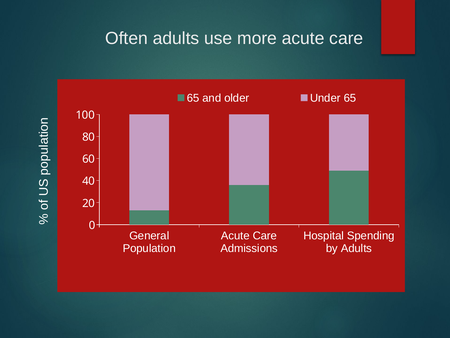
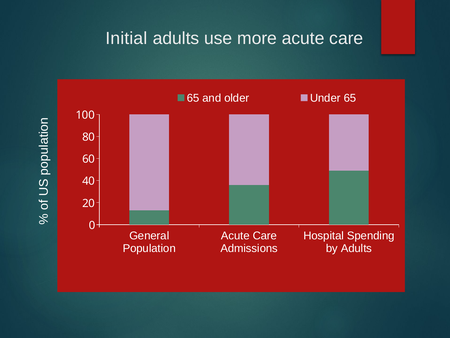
Often: Often -> Initial (126, 38)
